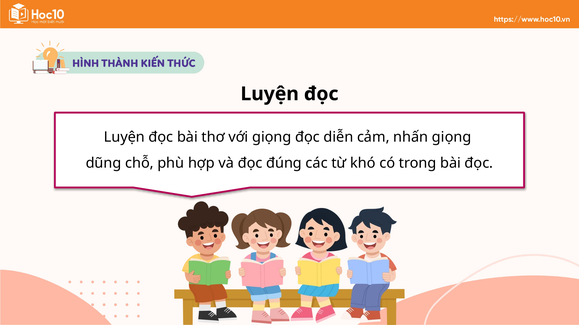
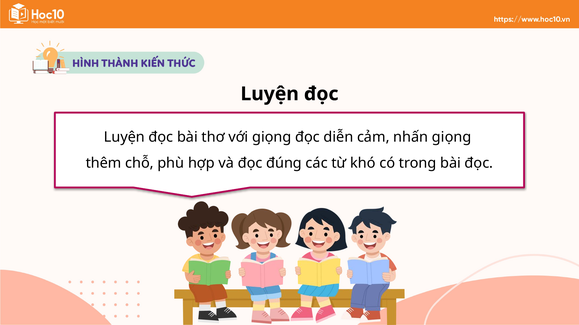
dũng: dũng -> thêm (104, 163)
